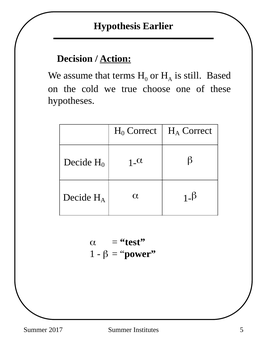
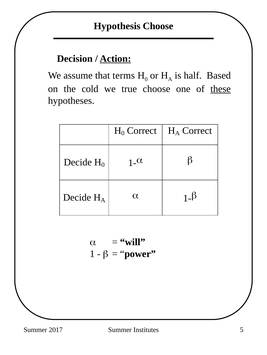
Hypothesis Earlier: Earlier -> Choose (158, 26)
still: still -> half (193, 76)
these underline: none -> present (221, 89)
test: test -> will (133, 243)
